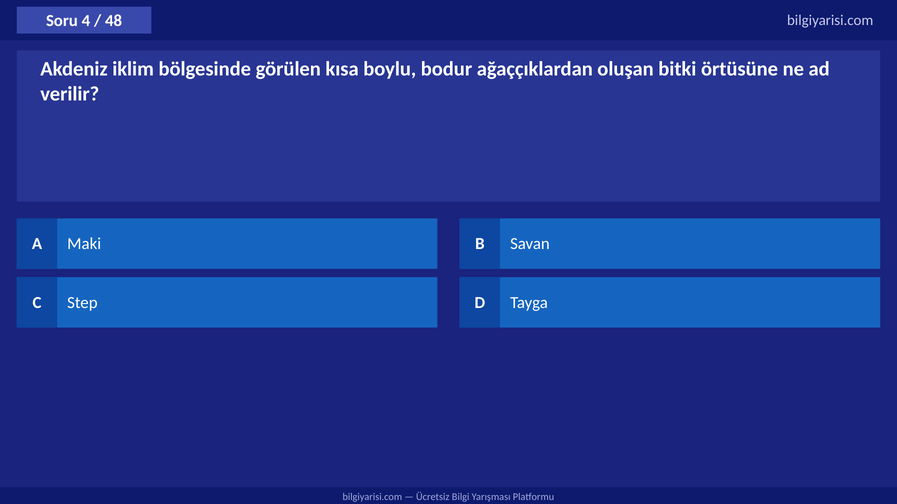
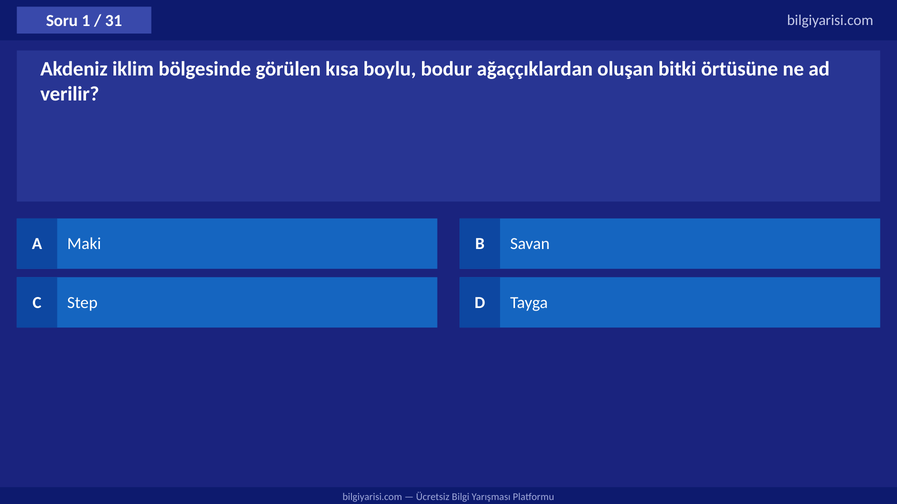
4: 4 -> 1 (86, 21)
48: 48 -> 31 (114, 21)
